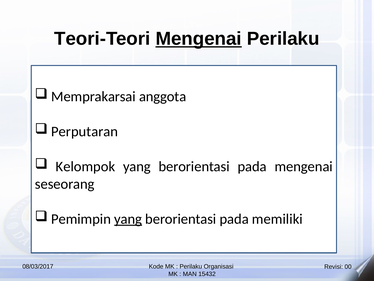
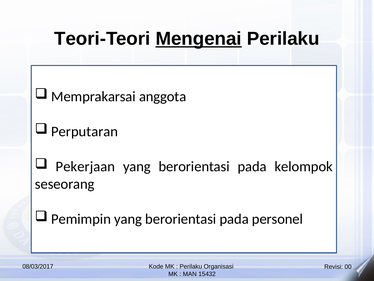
Kelompok: Kelompok -> Pekerjaan (85, 166)
pada mengenai: mengenai -> kelompok (304, 166)
yang underline: present -> none (128, 219)
memiliki: memiliki -> personel (277, 219)
